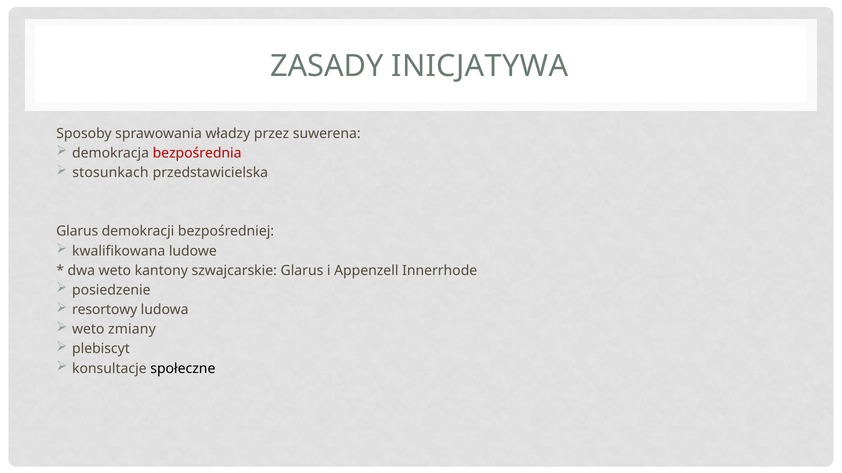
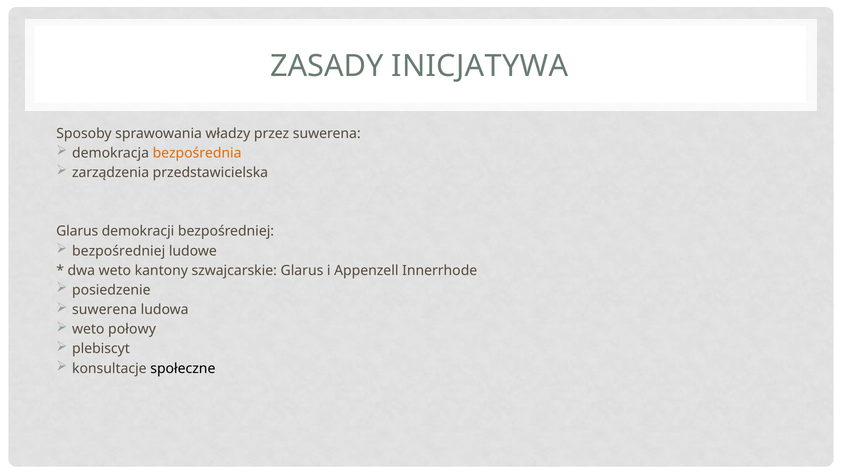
bezpośrednia colour: red -> orange (197, 153)
stosunkach: stosunkach -> zarządzenia (111, 173)
kwalifikowana: kwalifikowana -> bezpośredniej (119, 251)
resortowy: resortowy -> suwerena (105, 310)
zmiany: zmiany -> połowy (132, 330)
